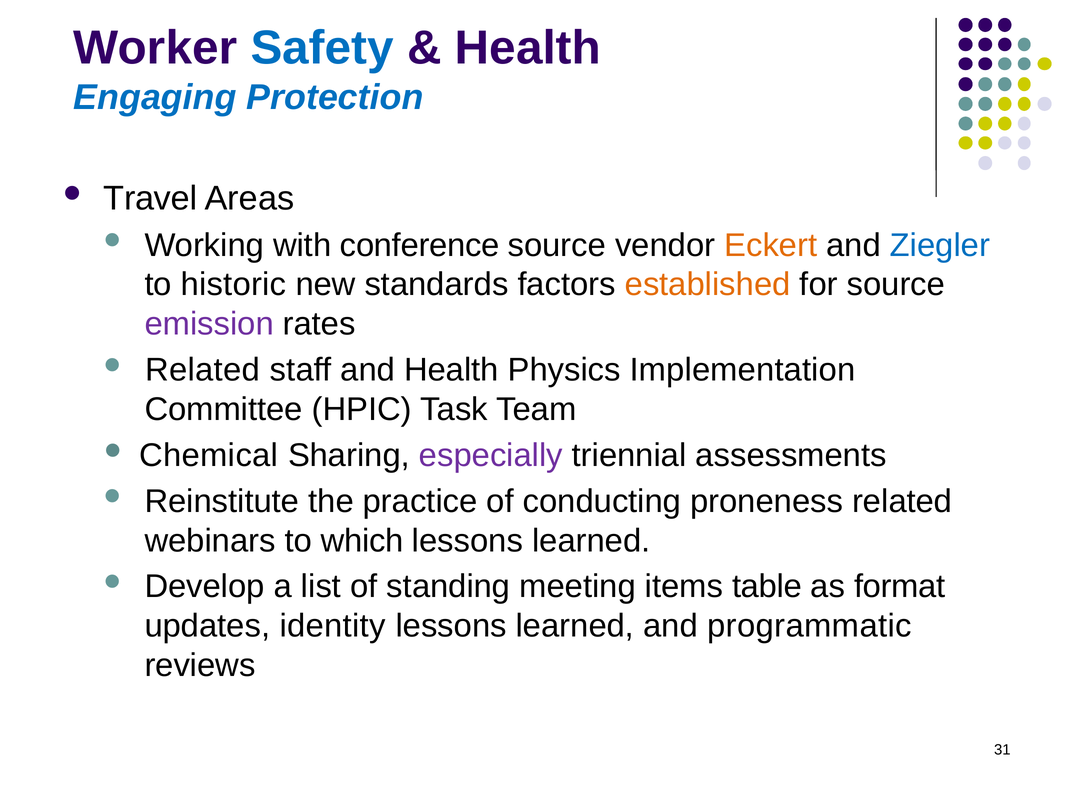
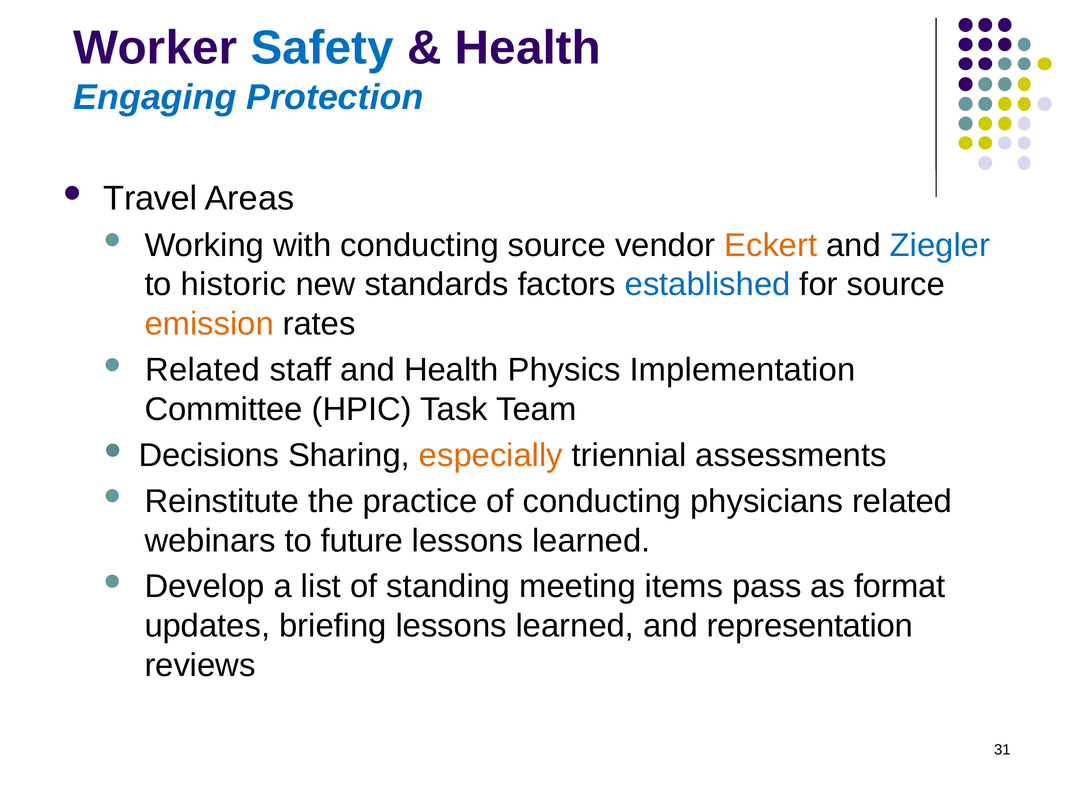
with conference: conference -> conducting (420, 245)
established colour: orange -> blue (708, 285)
emission colour: purple -> orange (209, 324)
Chemical: Chemical -> Decisions (209, 455)
especially colour: purple -> orange (491, 455)
proneness: proneness -> physicians (767, 501)
which: which -> future (362, 541)
table: table -> pass (767, 587)
identity: identity -> briefing (333, 626)
programmatic: programmatic -> representation (810, 626)
